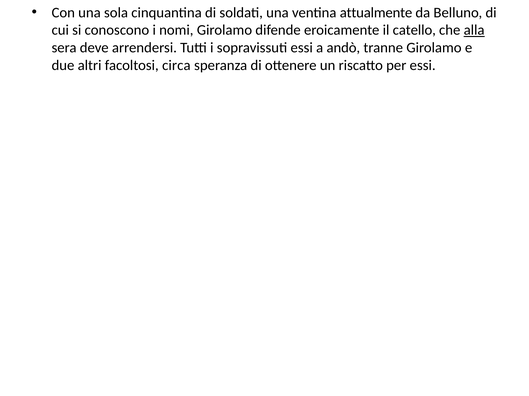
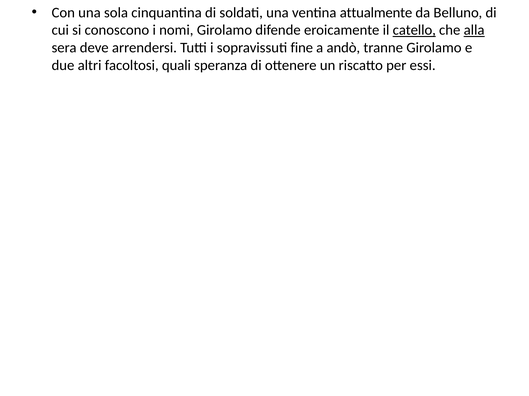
catello underline: none -> present (414, 30)
sopravissuti essi: essi -> fine (302, 48)
circa: circa -> quali (176, 66)
